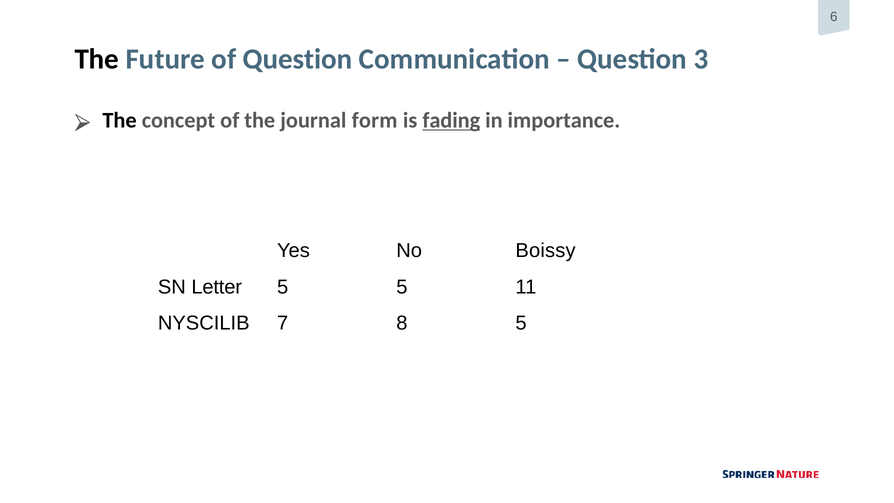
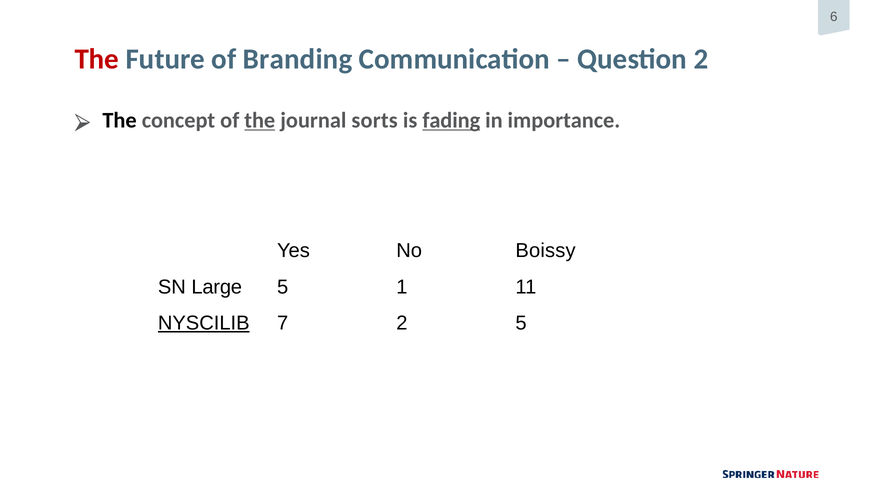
The colour: black -> red (97, 59)
of Question: Question -> Branding (298, 59)
Question 3: 3 -> 2 (701, 59)
the underline: none -> present (260, 120)
form: form -> sorts (375, 120)
Letter: Letter -> Large (217, 287)
5 5: 5 -> 1 (402, 287)
NYSCILIB underline: none -> present (204, 323)
7 8: 8 -> 2 (402, 323)
